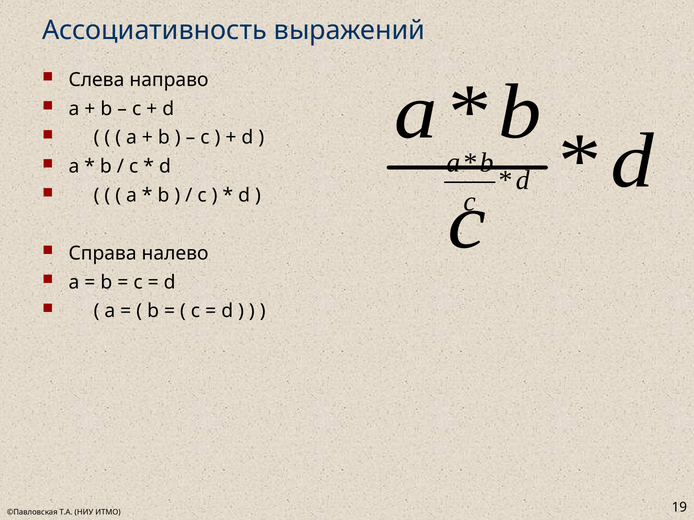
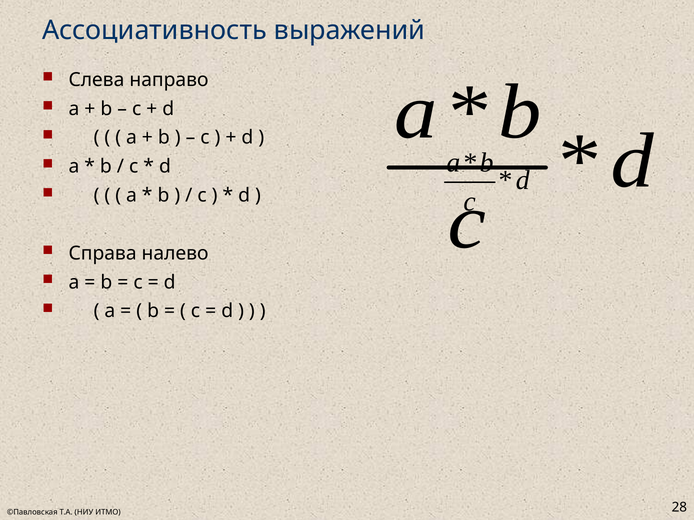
19: 19 -> 28 (679, 508)
